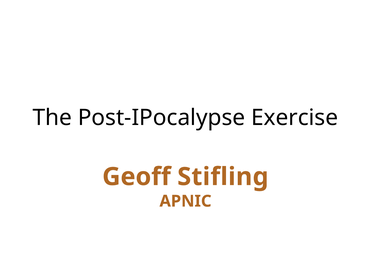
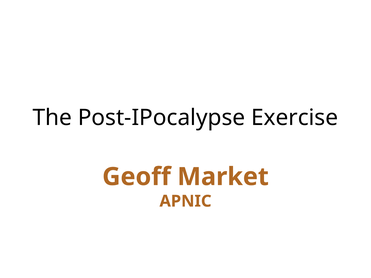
Stifling: Stifling -> Market (223, 177)
